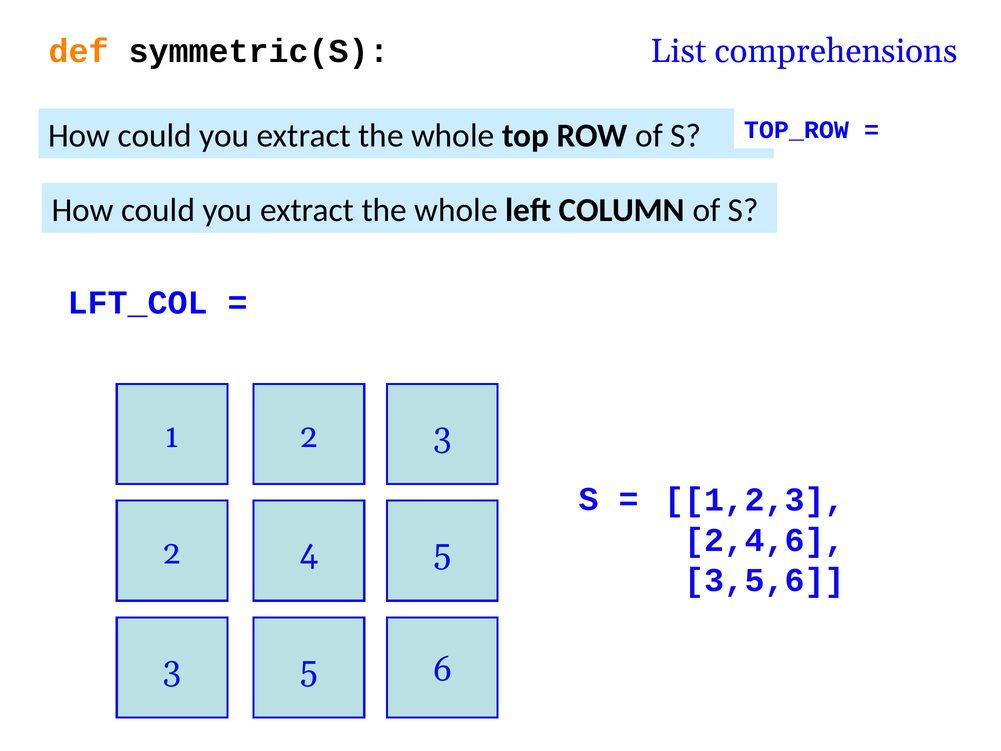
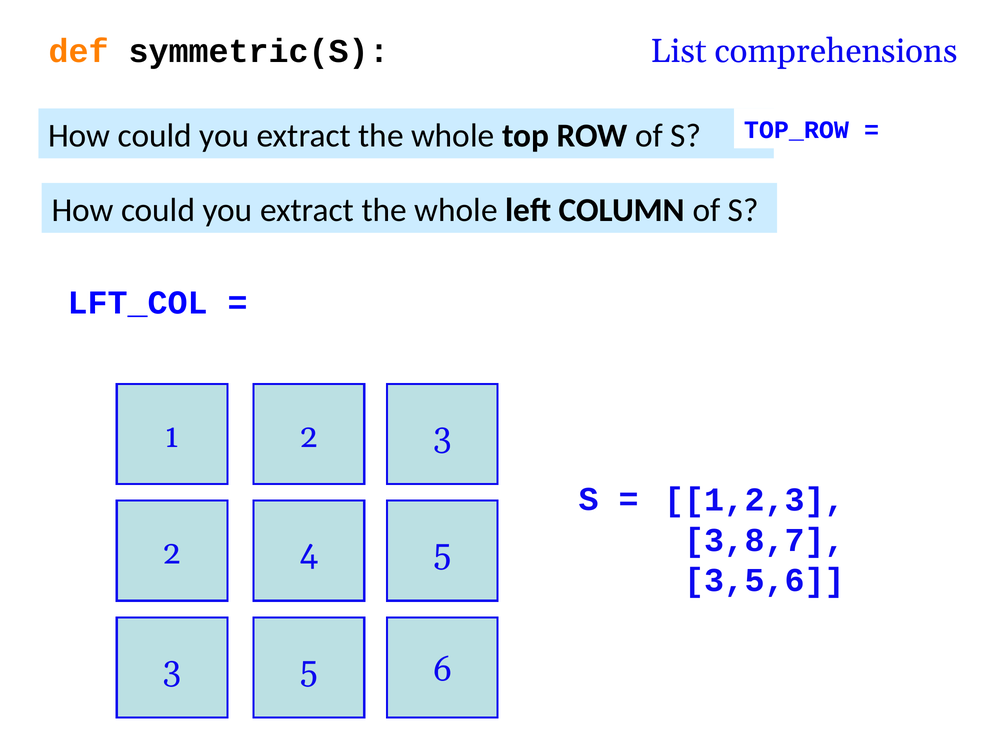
2,4,6: 2,4,6 -> 3,8,7 (765, 540)
